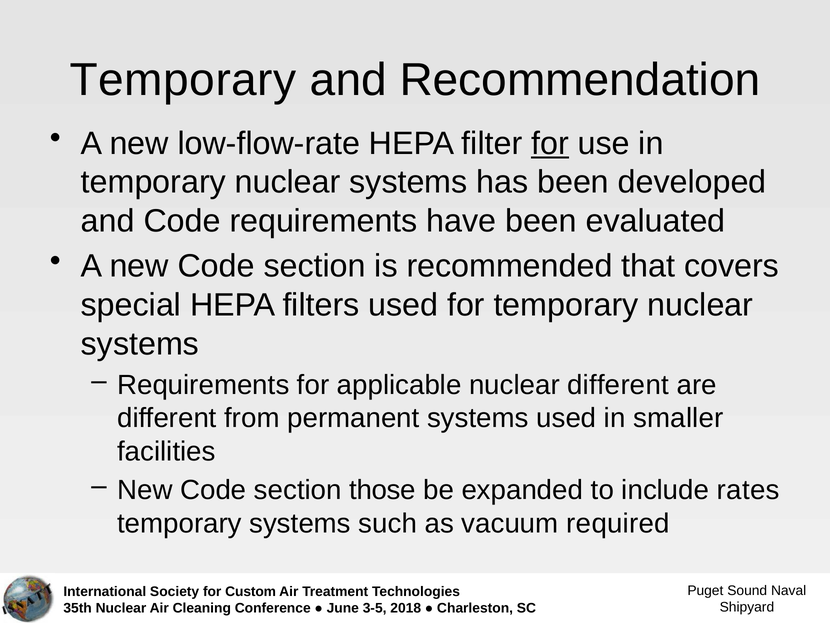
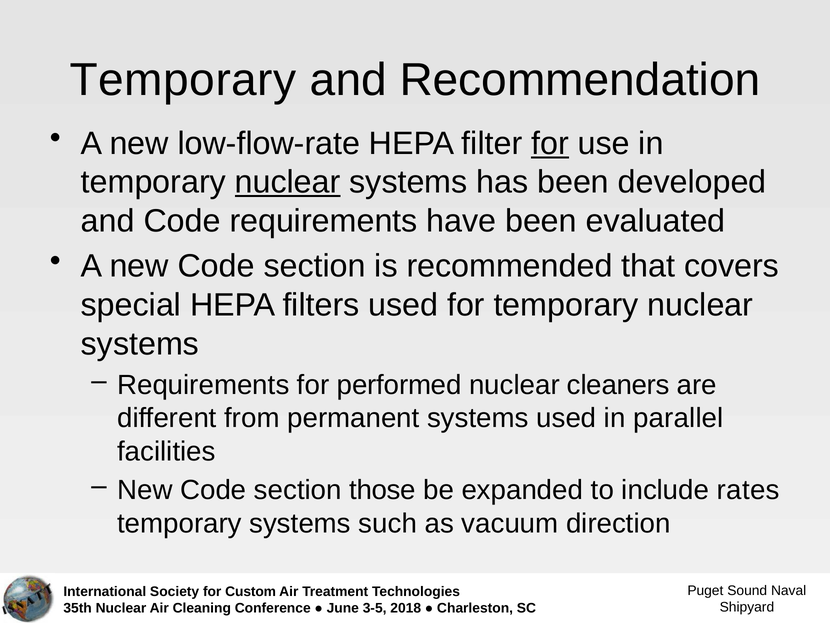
nuclear underline: none -> present (288, 182)
applicable: applicable -> performed (399, 385)
nuclear different: different -> cleaners (618, 385)
smaller: smaller -> parallel (678, 418)
required: required -> direction (618, 523)
